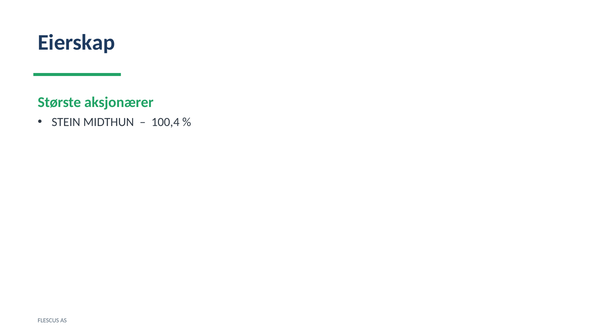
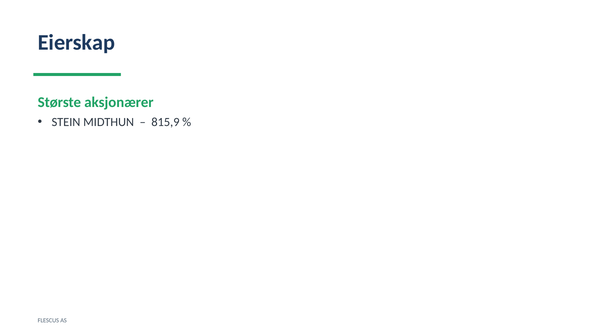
100,4: 100,4 -> 815,9 (165, 122)
